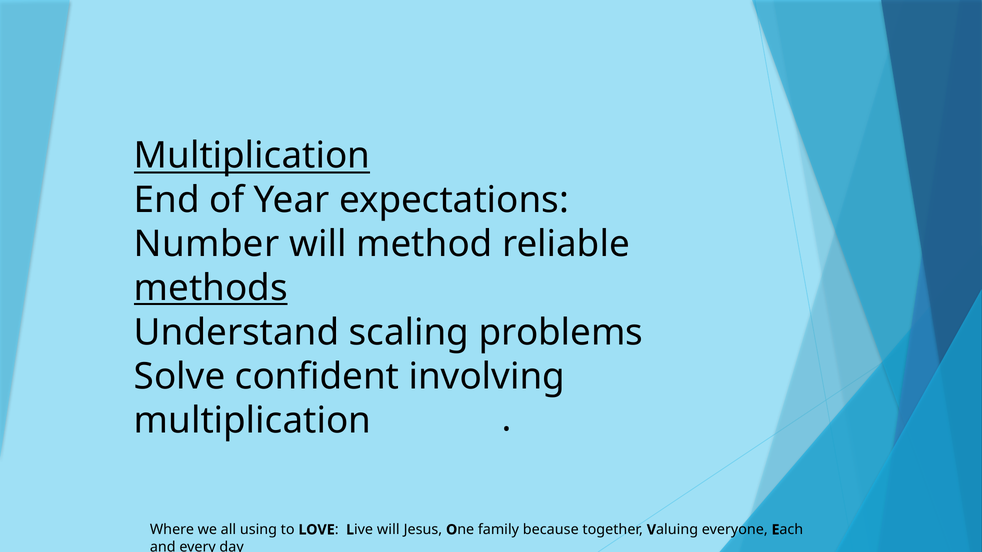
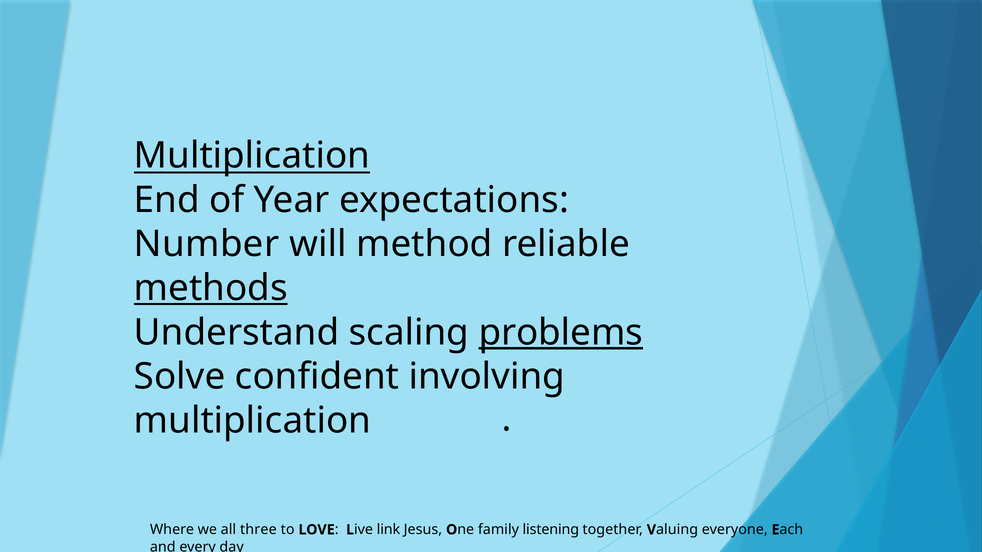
problems underline: none -> present (561, 333)
using: using -> three (258, 530)
Live will: will -> link (388, 530)
because: because -> listening (551, 530)
